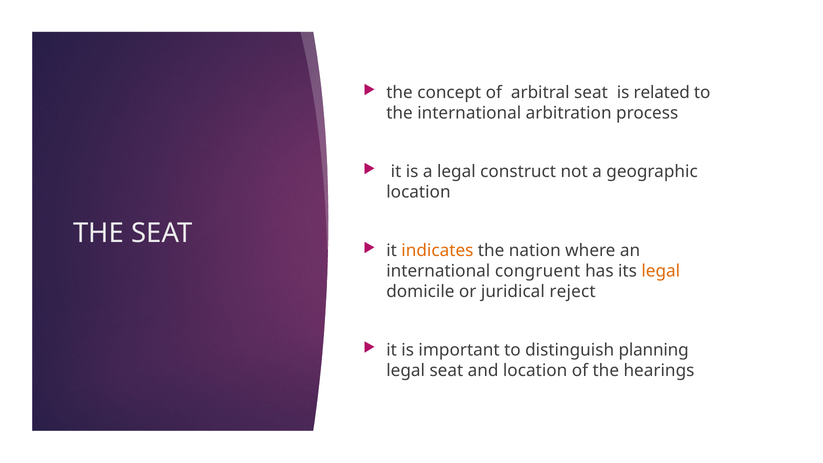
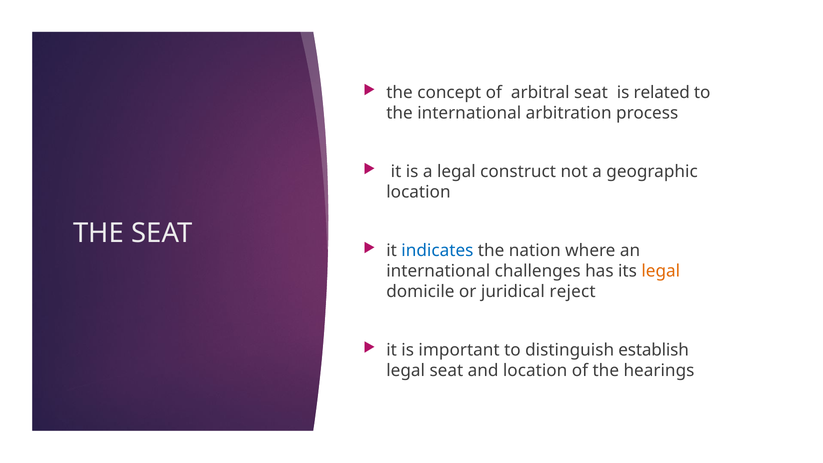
indicates colour: orange -> blue (437, 251)
congruent: congruent -> challenges (538, 271)
planning: planning -> establish (654, 350)
